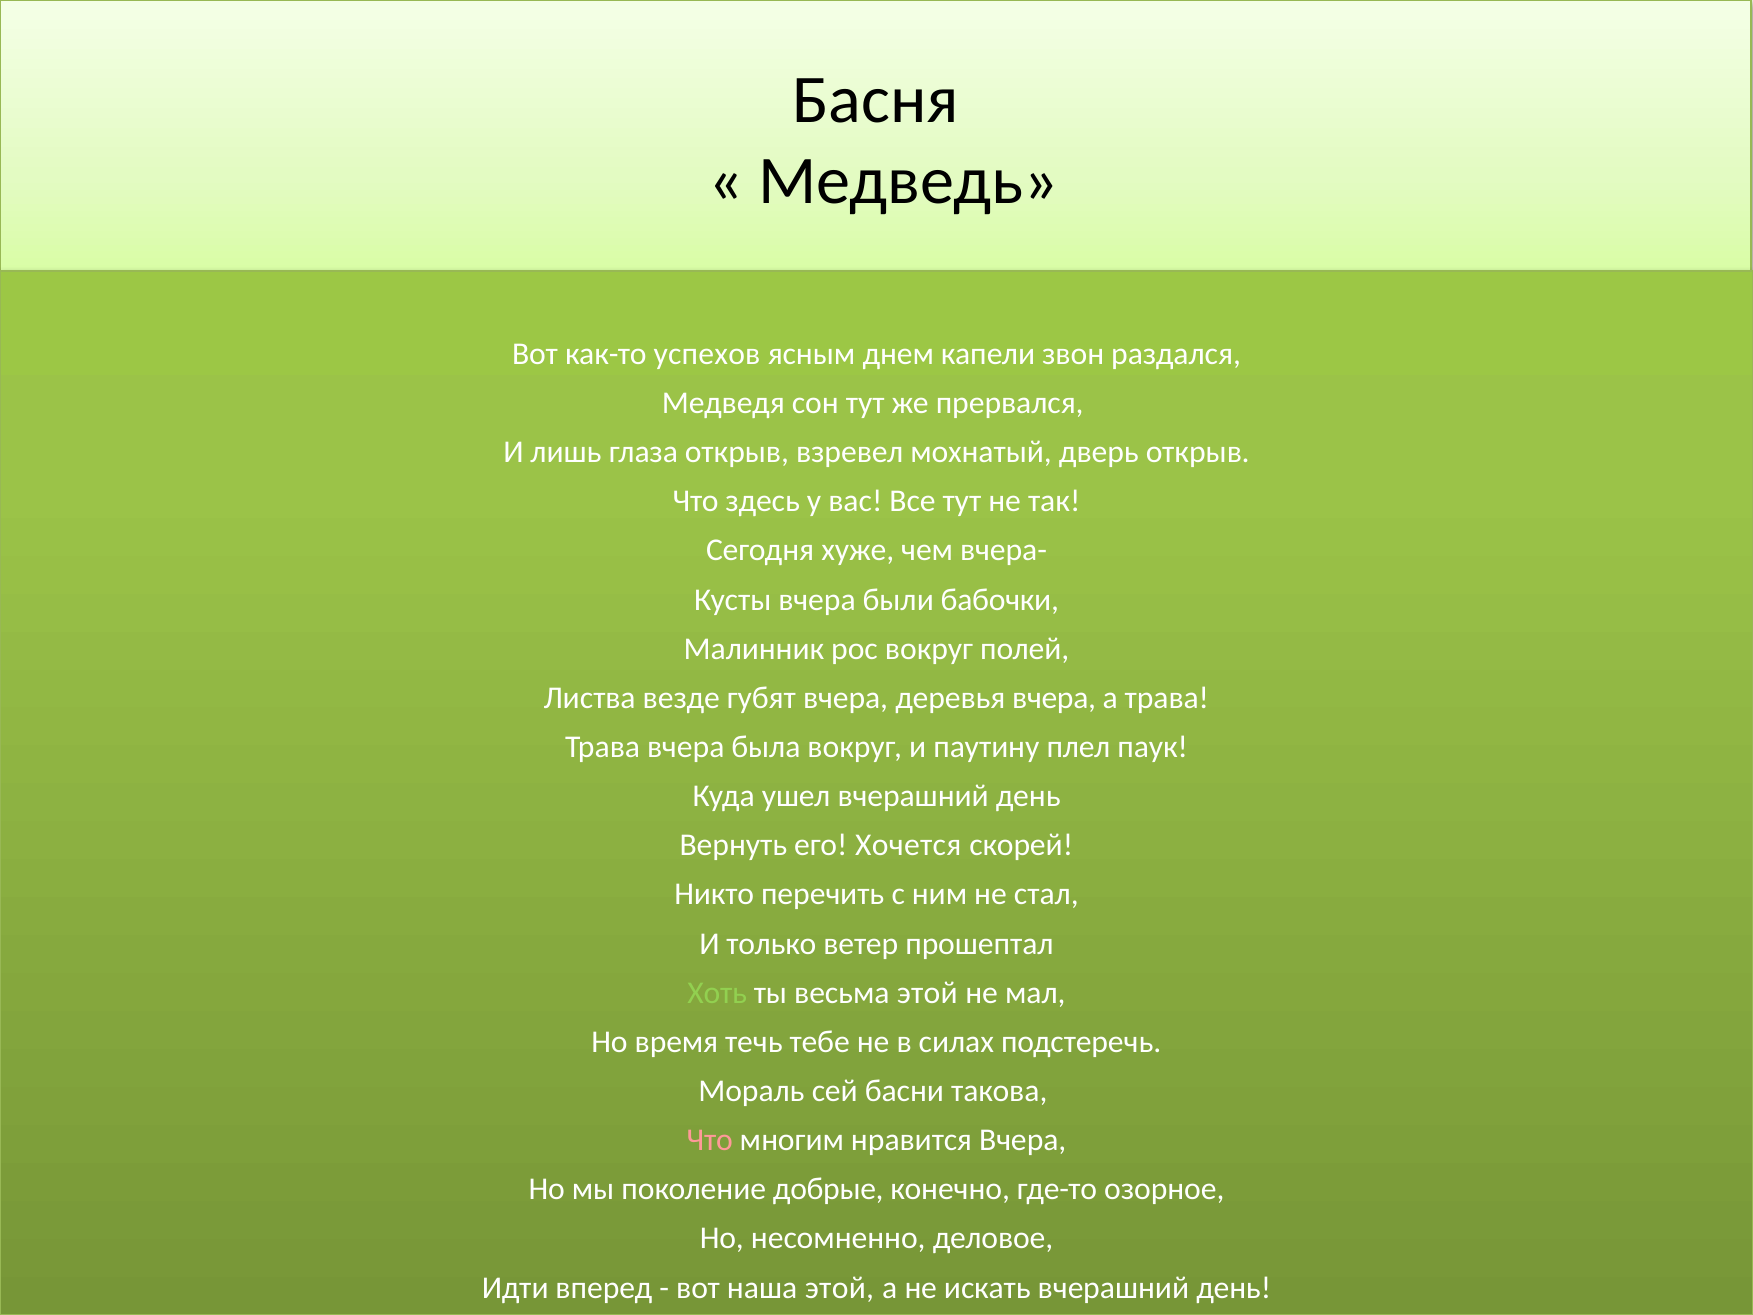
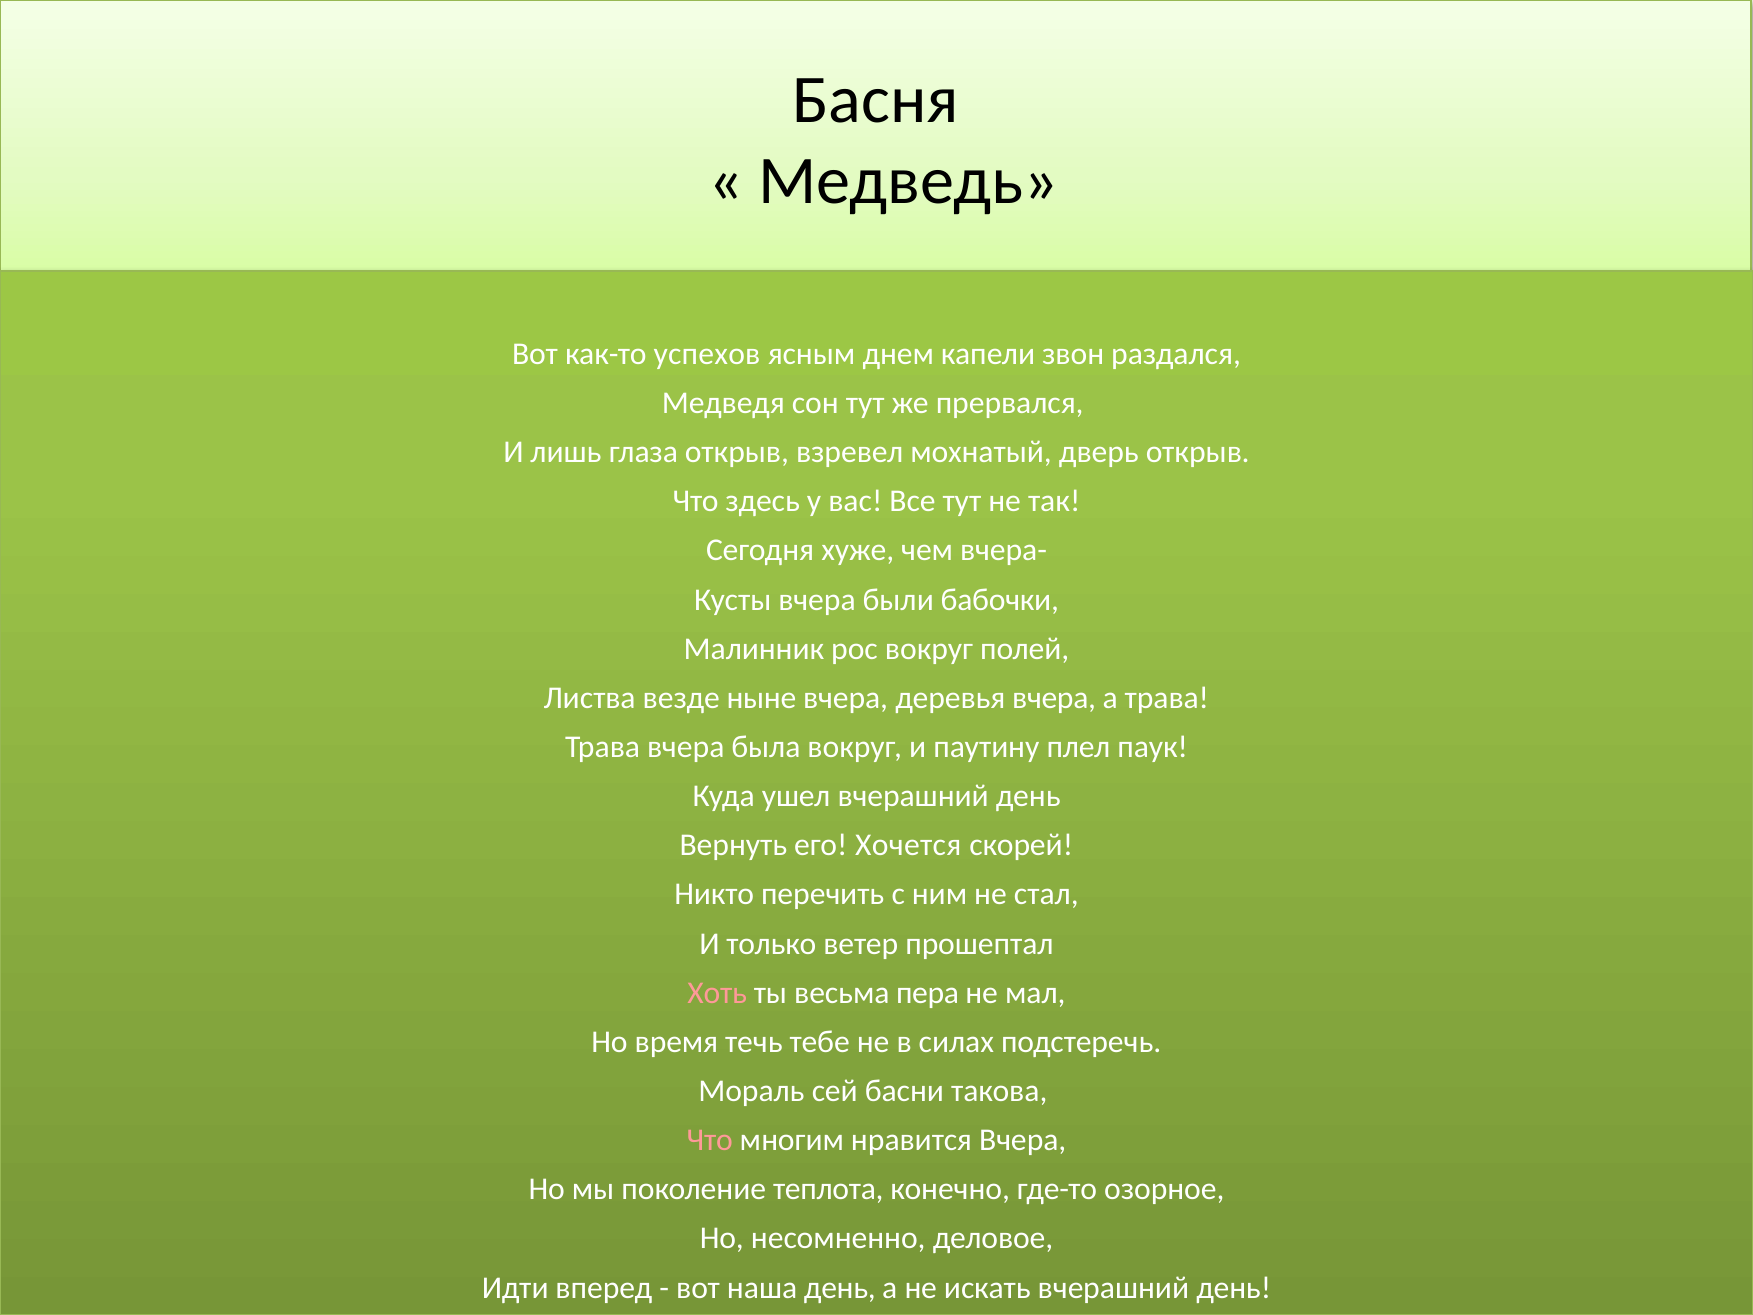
губят: губят -> ныне (761, 698)
Хоть colour: light green -> pink (717, 993)
весьма этой: этой -> пера (928, 993)
добрые: добрые -> теплота (828, 1189)
наша этой: этой -> день (840, 1287)
